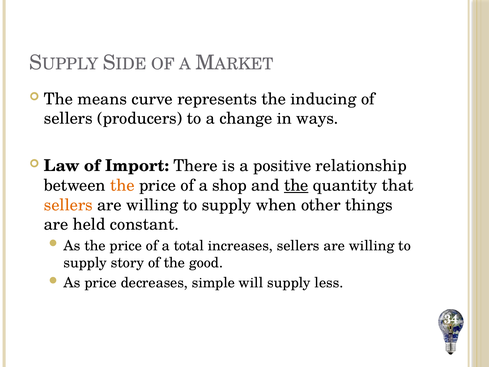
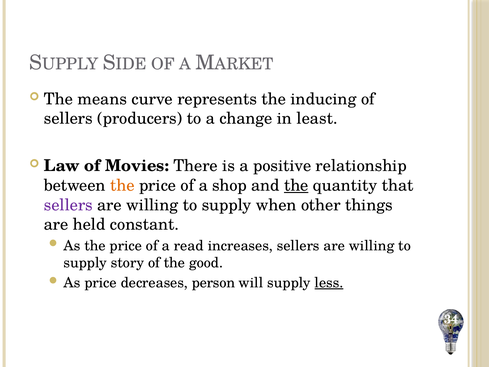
ways: ways -> least (317, 118)
Import: Import -> Movies (137, 166)
sellers colour: orange -> purple (68, 205)
total: total -> read (189, 245)
simple: simple -> person (213, 283)
less underline: none -> present (329, 283)
